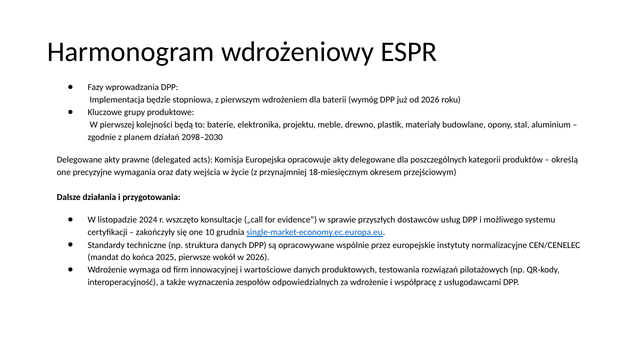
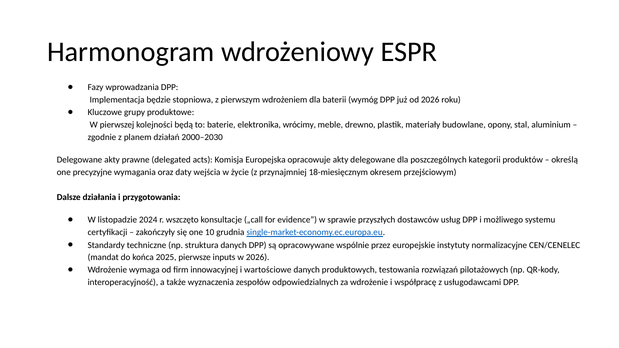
projektu: projektu -> wrócimy (299, 125)
2098–2030: 2098–2030 -> 2000–2030 (202, 137)
wokół: wokół -> inputs (224, 258)
